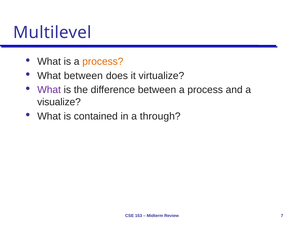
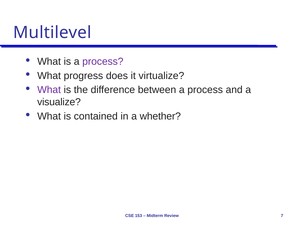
process colour: orange -> purple (103, 62)
What between: between -> progress (83, 76)
through: through -> whether (160, 116)
